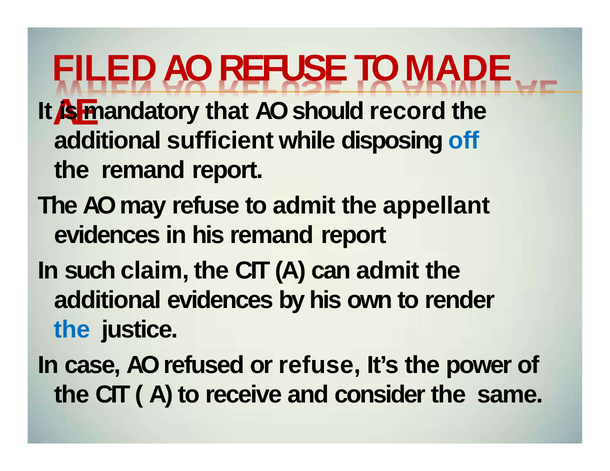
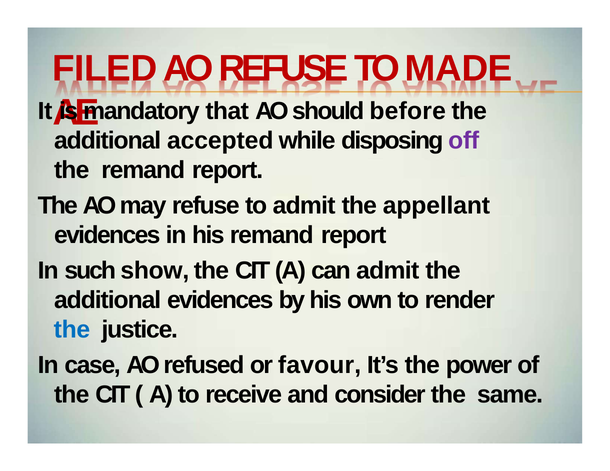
record: record -> before (408, 111)
sufficient: sufficient -> accepted (220, 141)
off colour: blue -> purple (464, 141)
claim: claim -> show (155, 271)
or refuse: refuse -> favour (320, 365)
